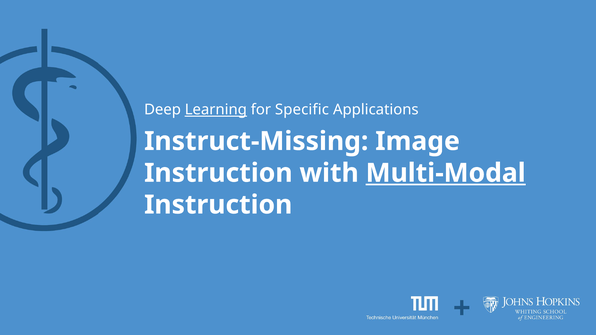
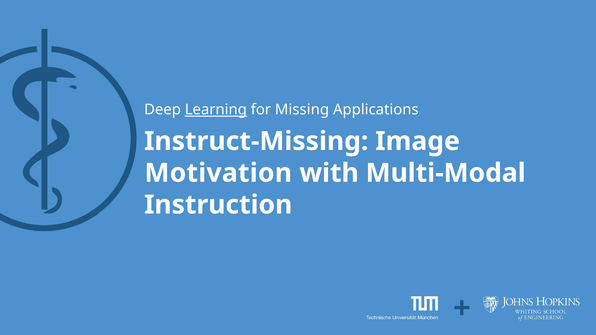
Specific: Specific -> Missing (302, 110)
Instruction: Instruction -> Motivation (218, 173)
Multi-Modal underline: present -> none (446, 173)
